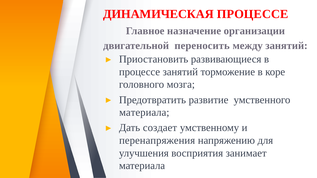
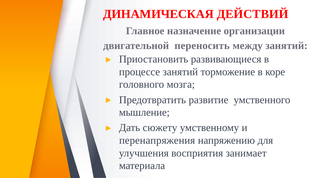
ДИНАМИЧЕСКАЯ ПРОЦЕССЕ: ПРОЦЕССЕ -> ДЕЙСТВИЙ (253, 14)
материала: материала -> мышление (144, 113)
создает: создает -> сюжету (160, 128)
